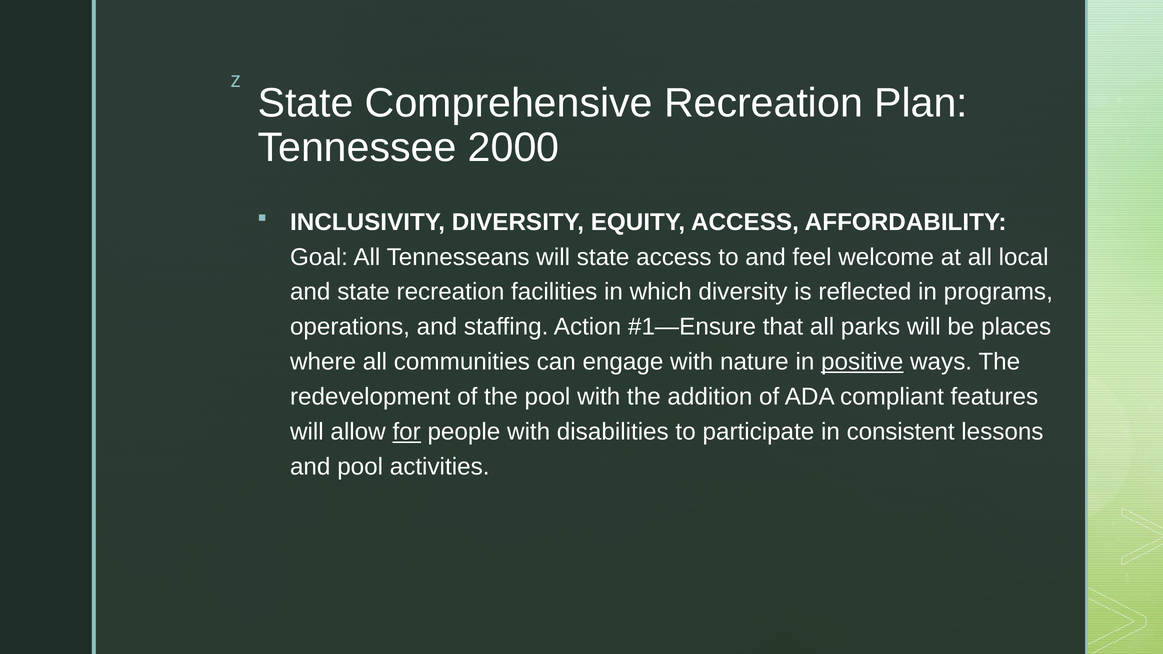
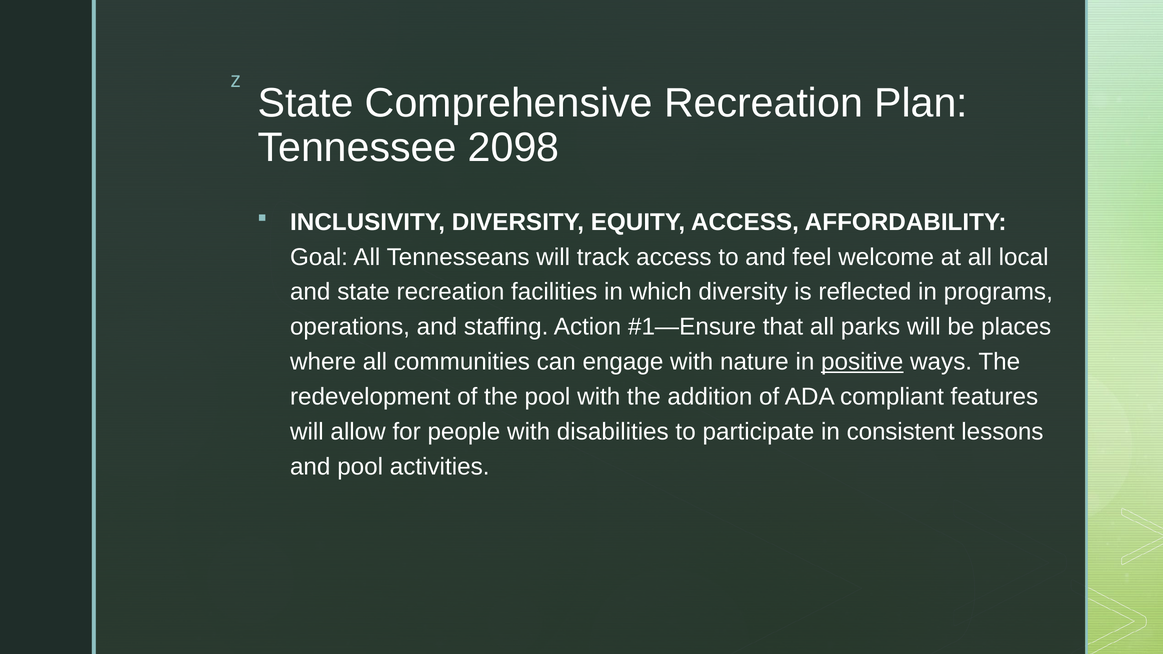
2000: 2000 -> 2098 (514, 148)
will state: state -> track (603, 257)
for underline: present -> none (407, 432)
